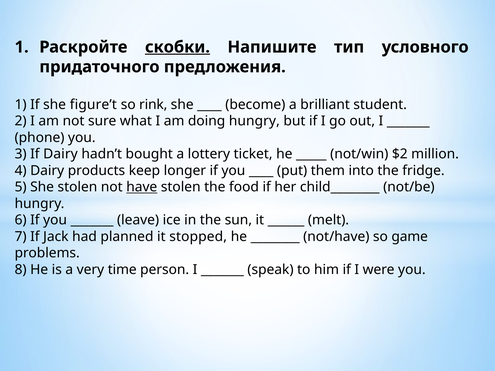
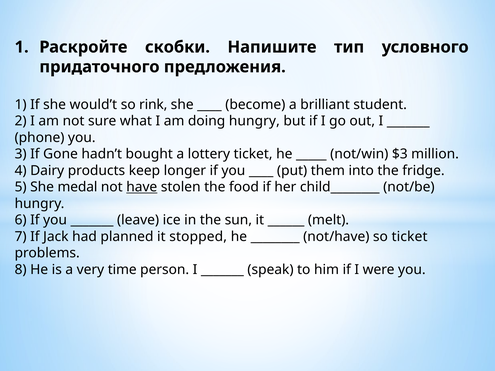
скобки underline: present -> none (177, 47)
figure’t: figure’t -> would’t (93, 105)
If Dairy: Dairy -> Gone (61, 154)
$2: $2 -> $3 (400, 154)
She stolen: stolen -> medal (78, 187)
so game: game -> ticket (410, 237)
